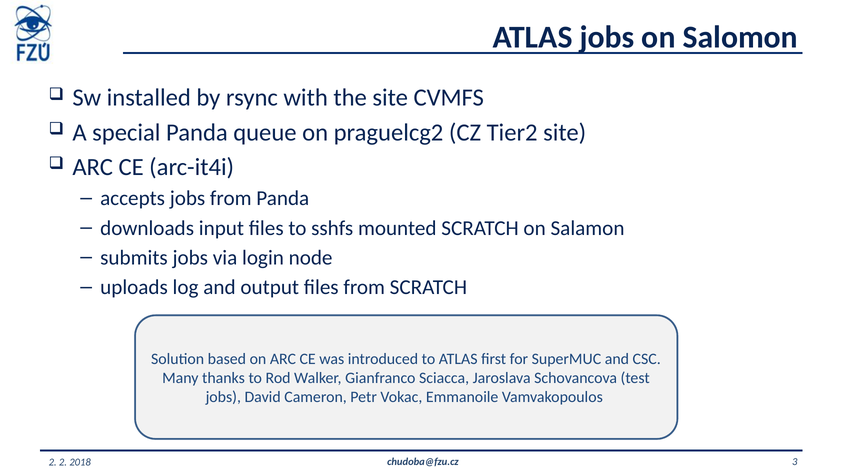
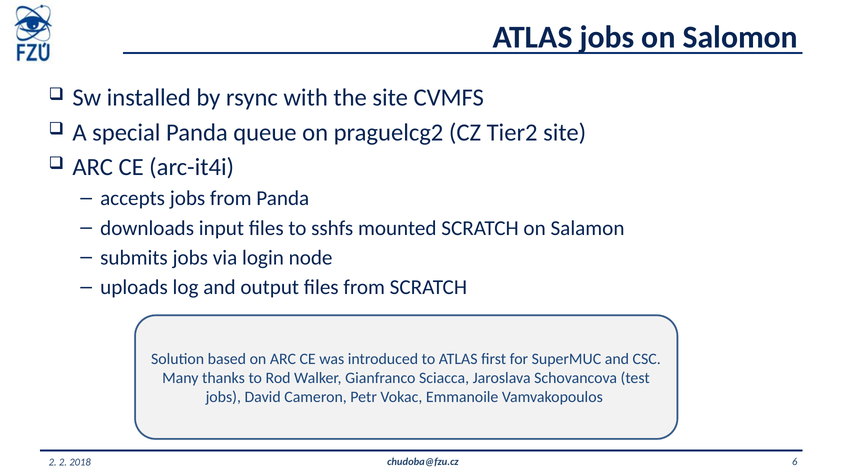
3: 3 -> 6 (795, 462)
